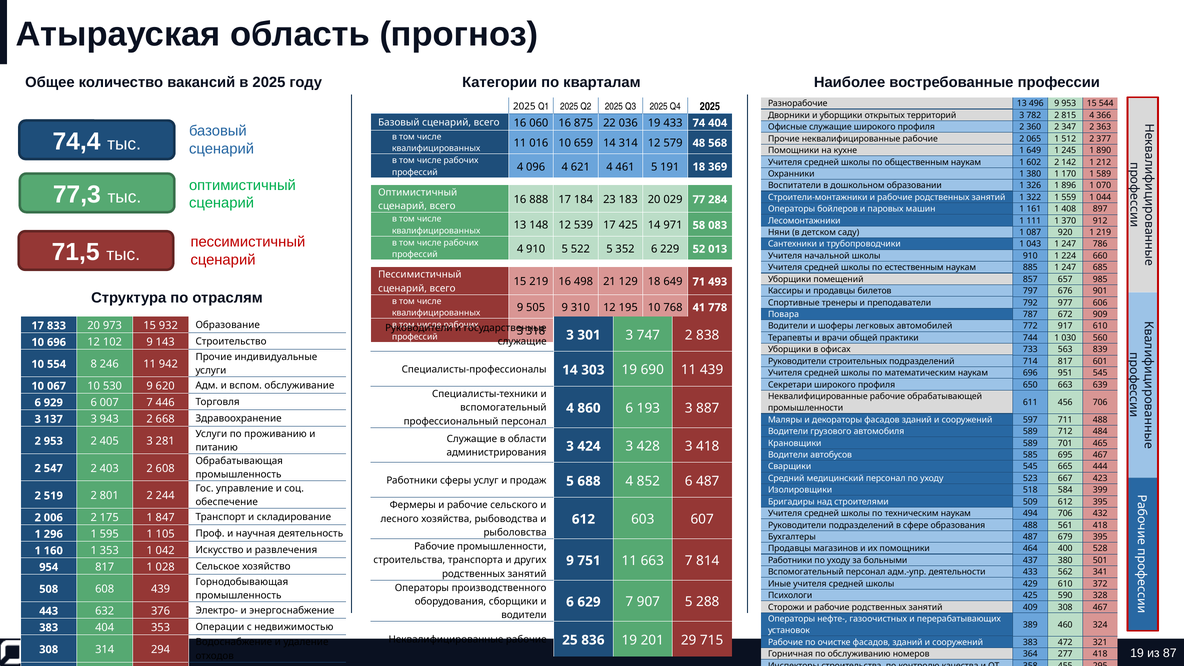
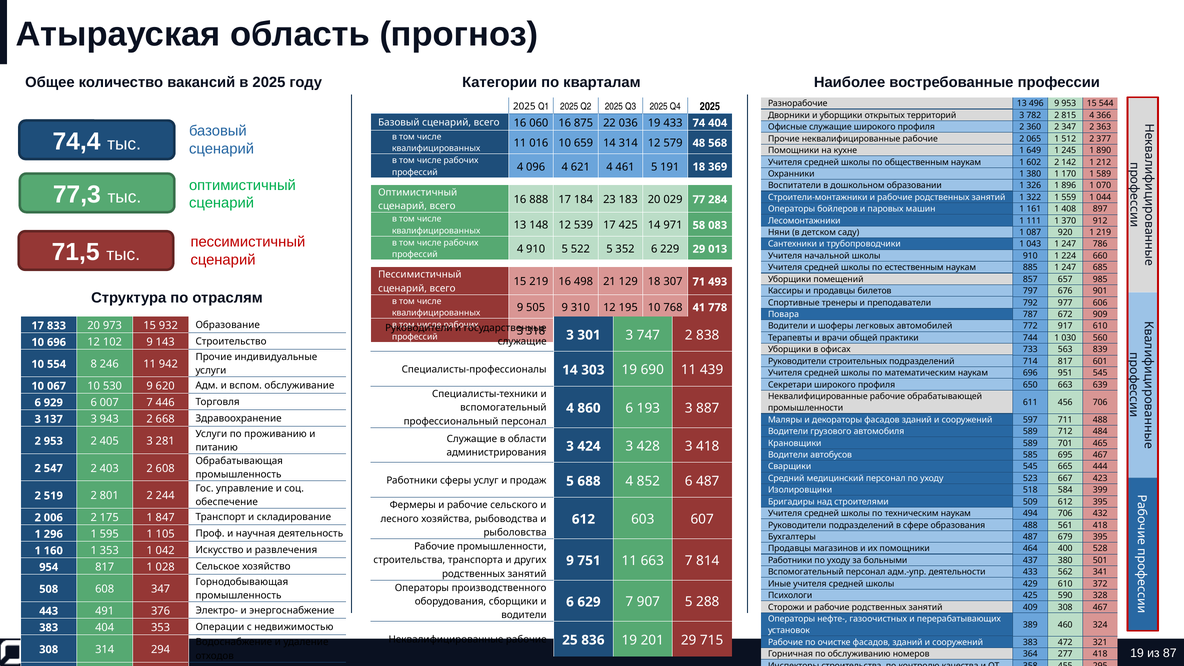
229 52: 52 -> 29 (699, 249)
18 649: 649 -> 307 (673, 282)
608 439: 439 -> 347 (161, 589)
632: 632 -> 491 (105, 611)
